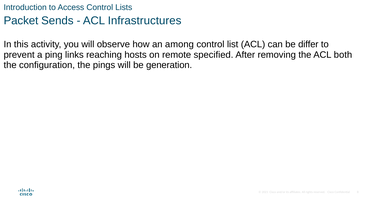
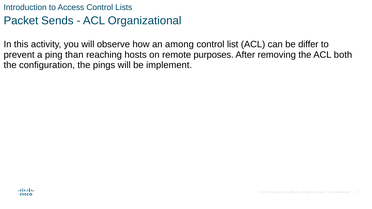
Infrastructures: Infrastructures -> Organizational (145, 21)
links: links -> than (74, 55)
specified: specified -> purposes (214, 55)
generation: generation -> implement (169, 65)
